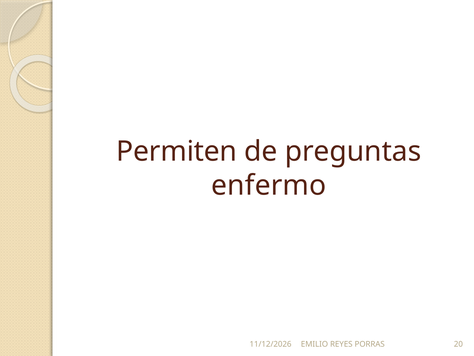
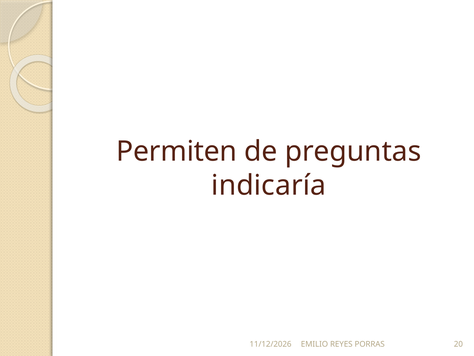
enfermo: enfermo -> indicaría (269, 185)
